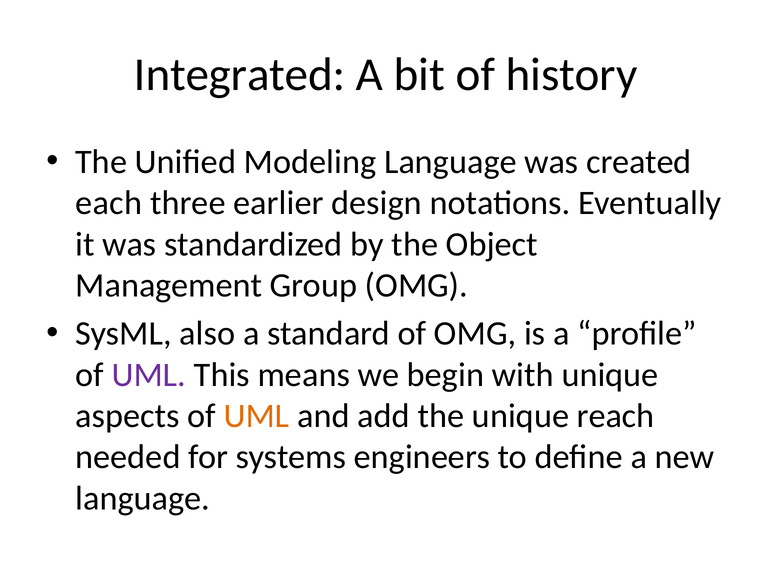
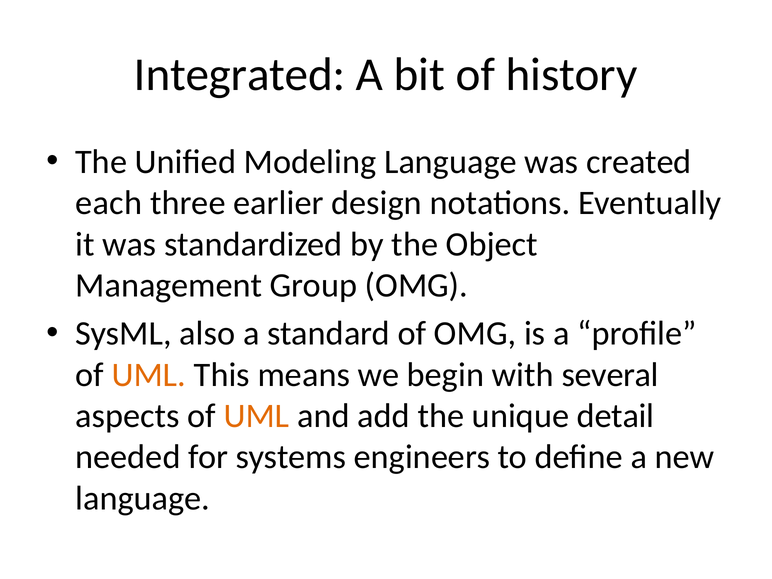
UML colour: purple -> orange (149, 375)
with unique: unique -> several (610, 375)
reach: reach -> detail (616, 416)
